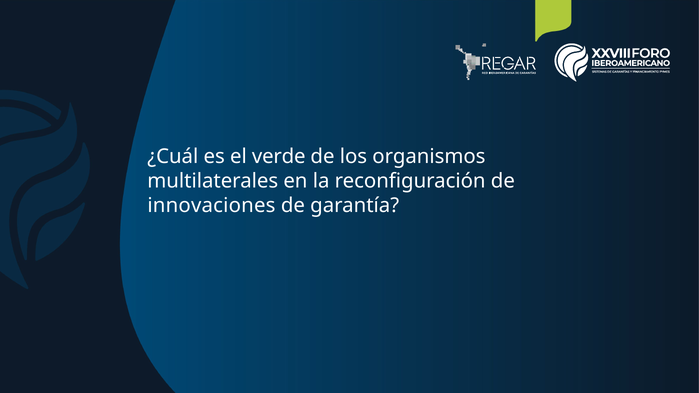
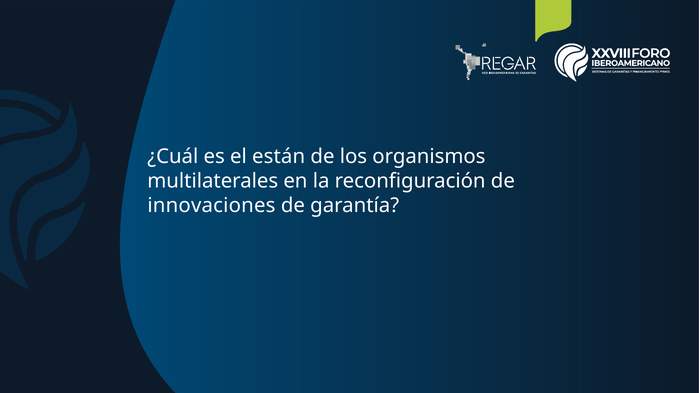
verde: verde -> están (279, 156)
